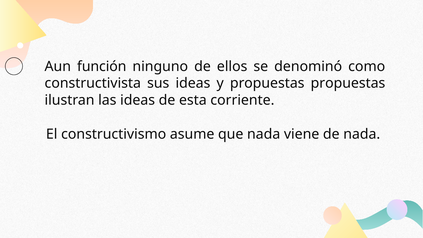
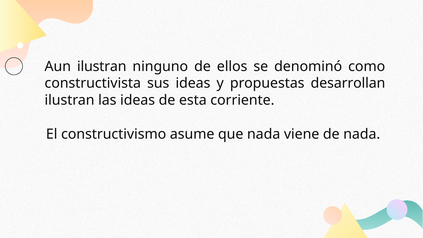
Aun función: función -> ilustran (102, 66)
propuestas propuestas: propuestas -> desarrollan (348, 83)
